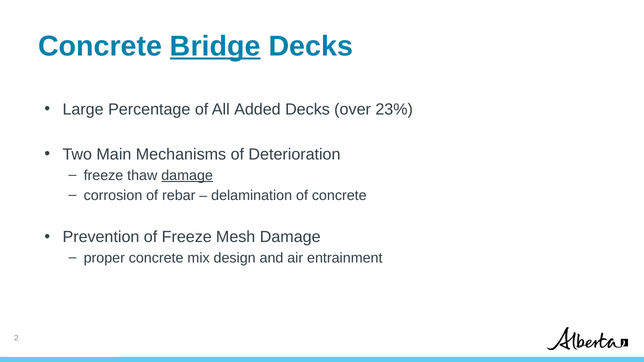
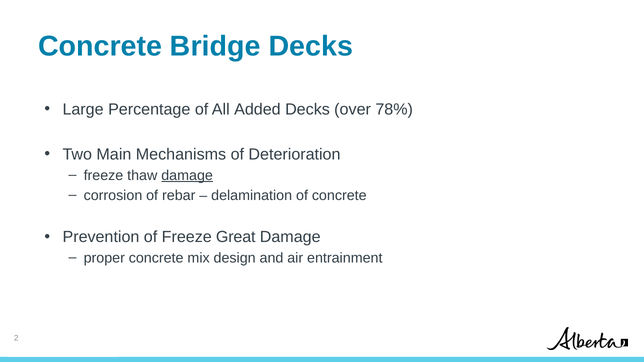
Bridge underline: present -> none (215, 46)
23%: 23% -> 78% (394, 110)
Mesh: Mesh -> Great (236, 237)
